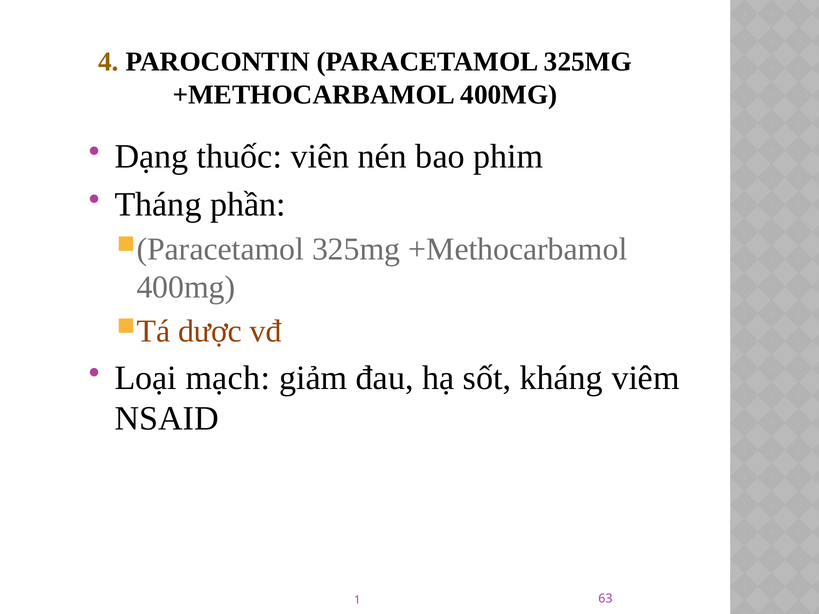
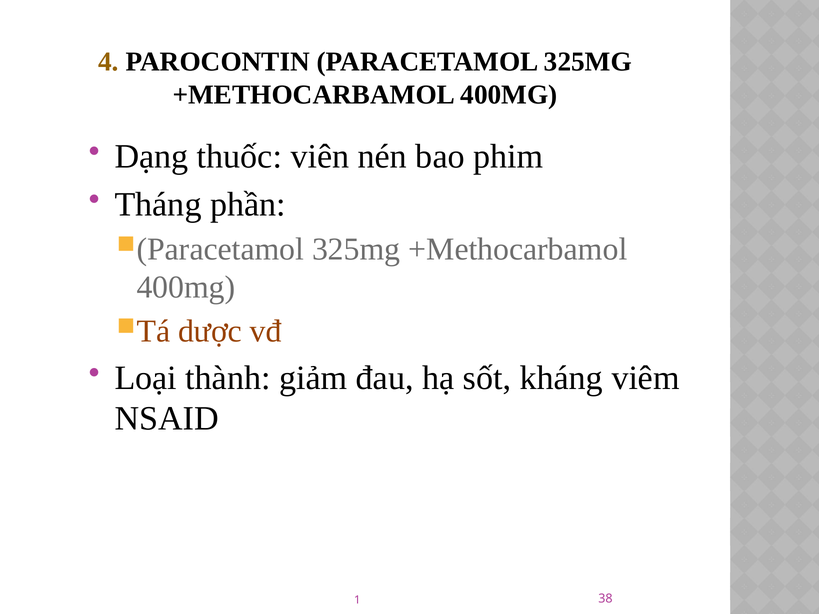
mạch: mạch -> thành (228, 378)
63: 63 -> 38 (605, 599)
